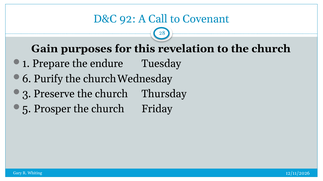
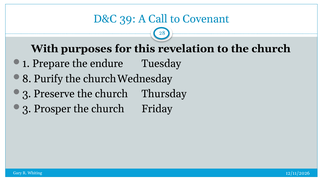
92: 92 -> 39 (127, 19)
Gain: Gain -> With (45, 49)
6: 6 -> 8 (27, 79)
5: 5 -> 3 (27, 109)
